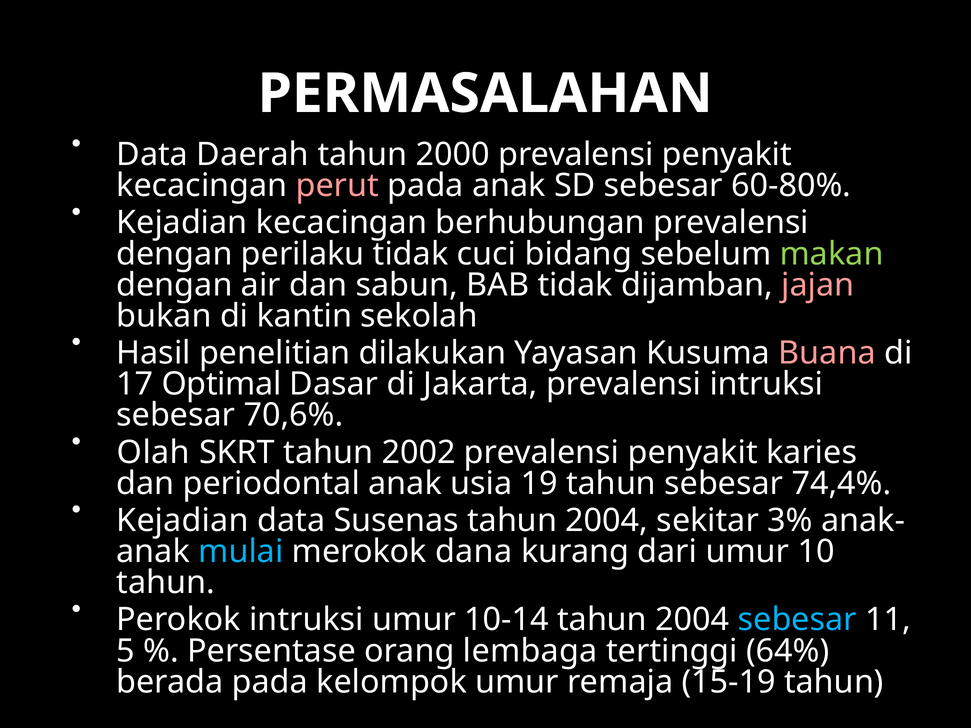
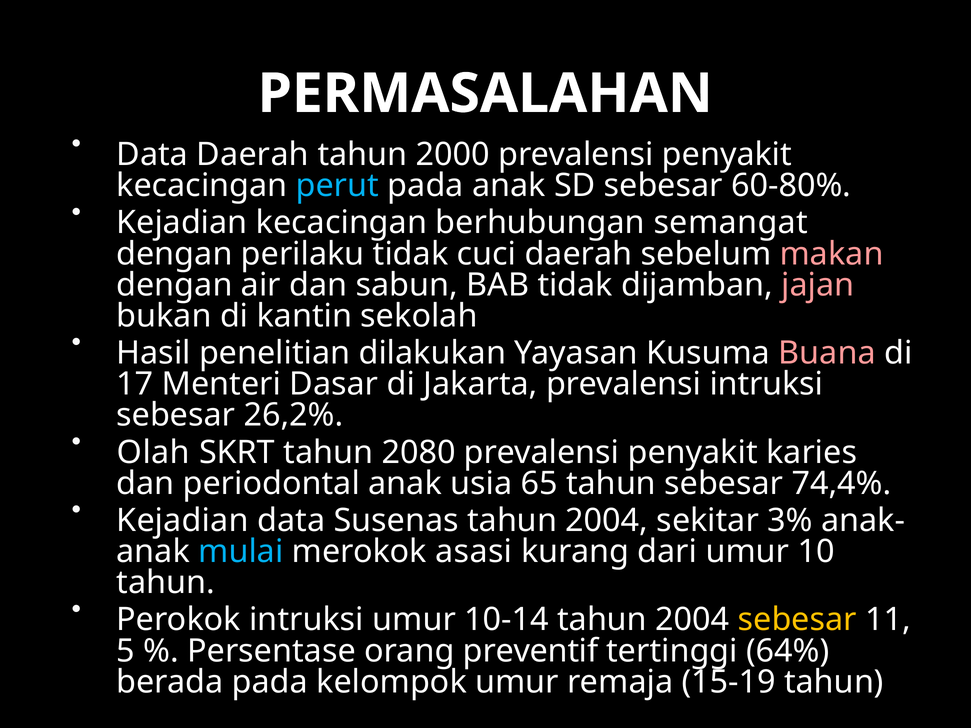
perut colour: pink -> light blue (337, 186)
berhubungan prevalensi: prevalensi -> semangat (731, 223)
cuci bidang: bidang -> daerah (578, 254)
makan colour: light green -> pink (832, 254)
Optimal: Optimal -> Menteri (221, 384)
70,6%: 70,6% -> 26,2% (294, 415)
2002: 2002 -> 2080 (419, 452)
19: 19 -> 65 (539, 484)
dana: dana -> asasi (474, 552)
sebesar colour: light blue -> yellow (797, 620)
lembaga: lembaga -> preventif (531, 651)
